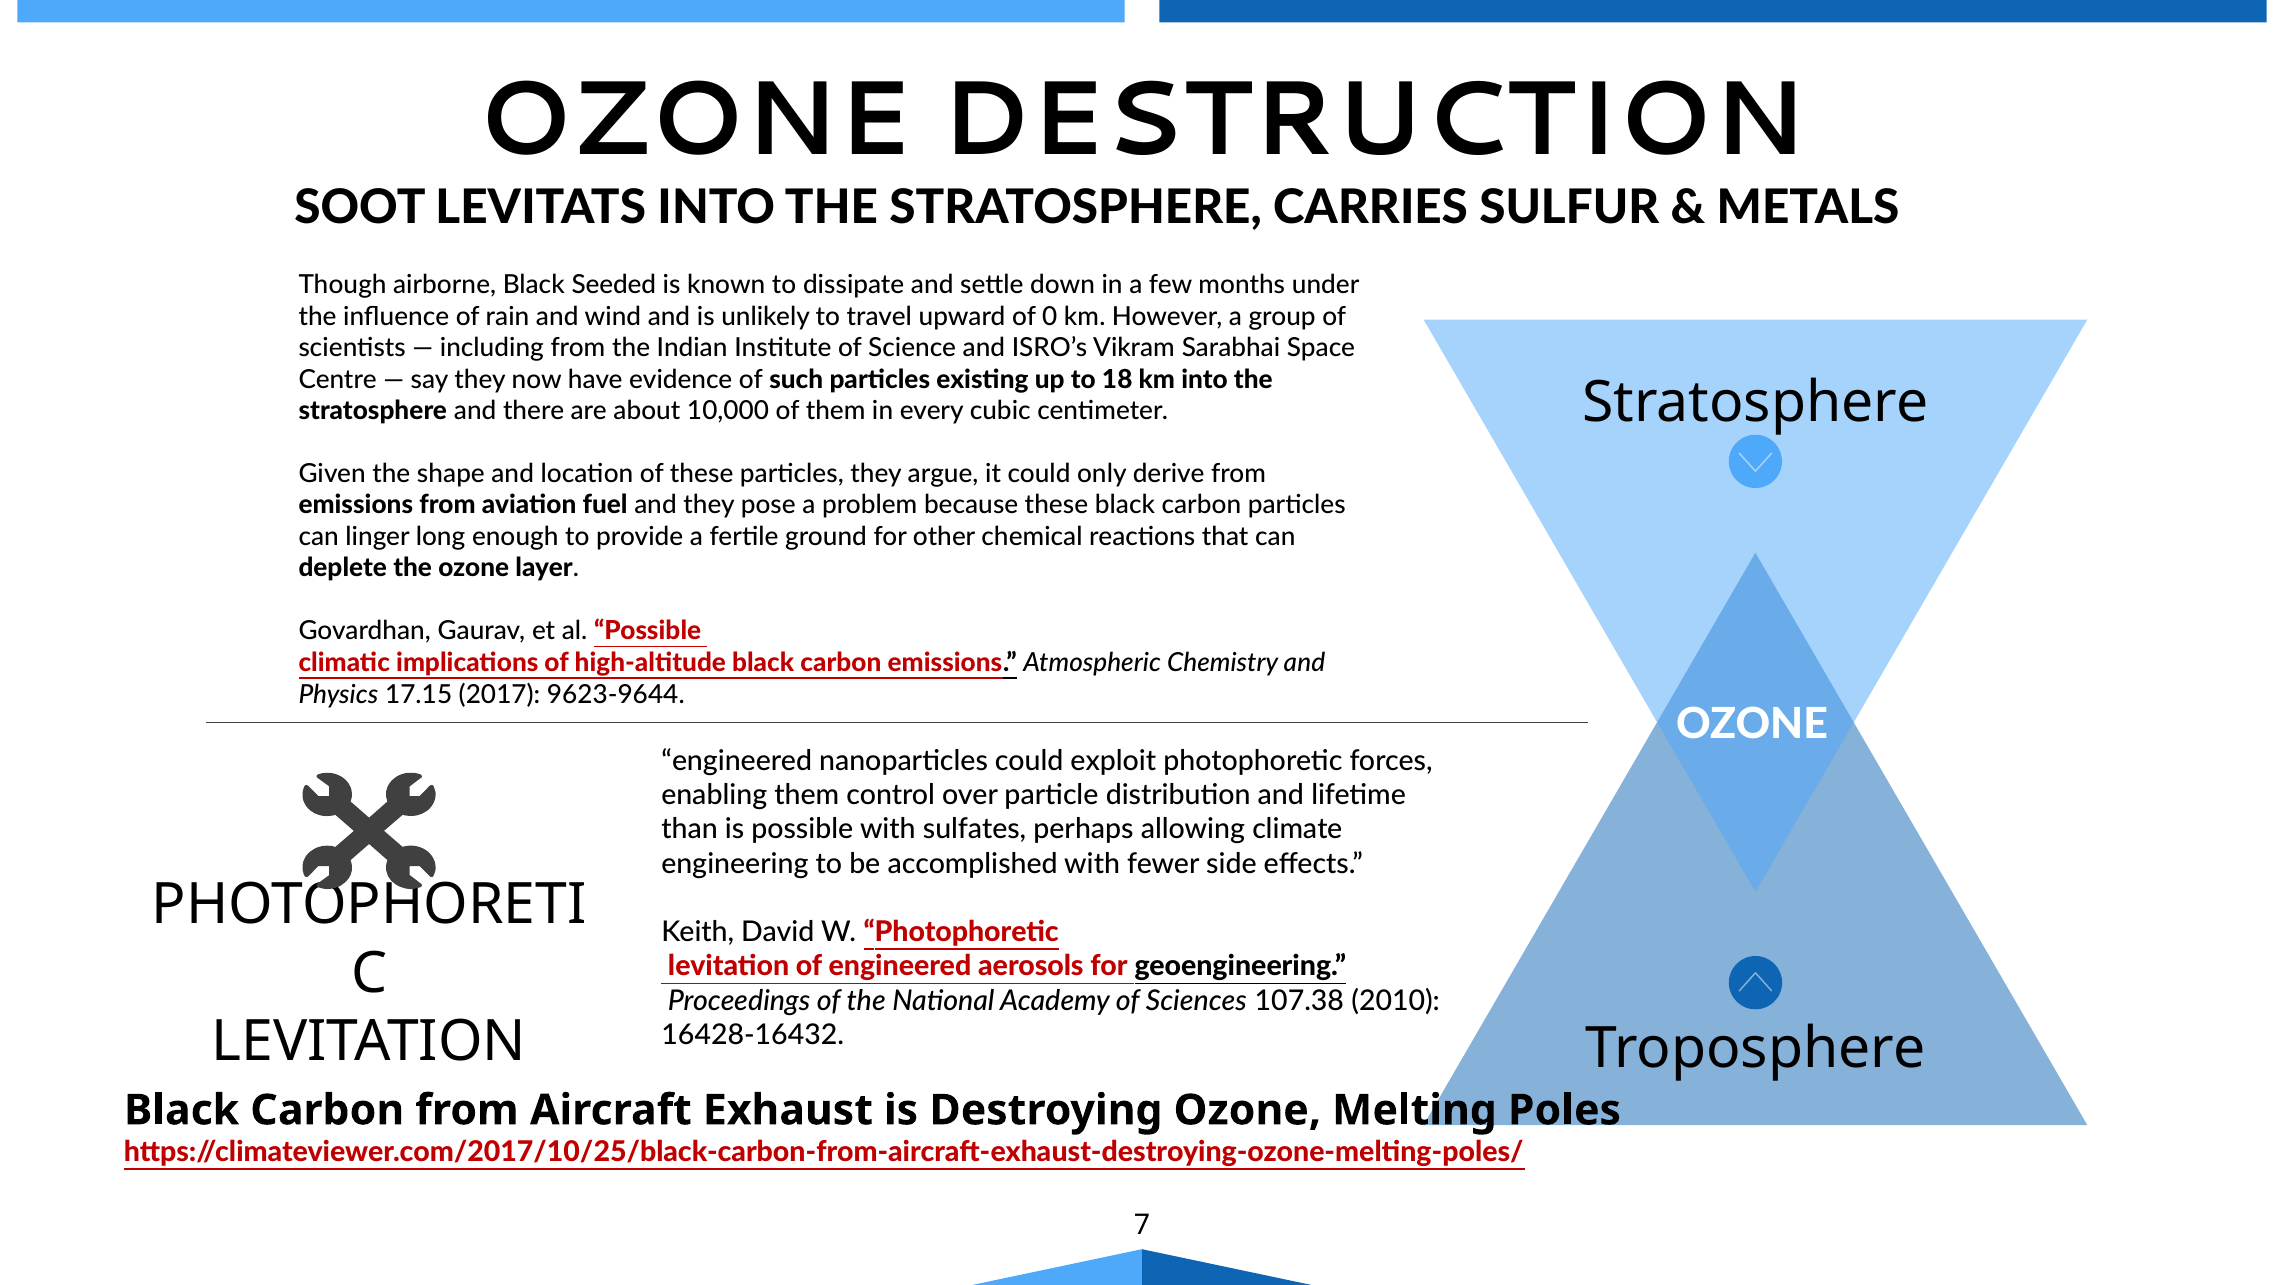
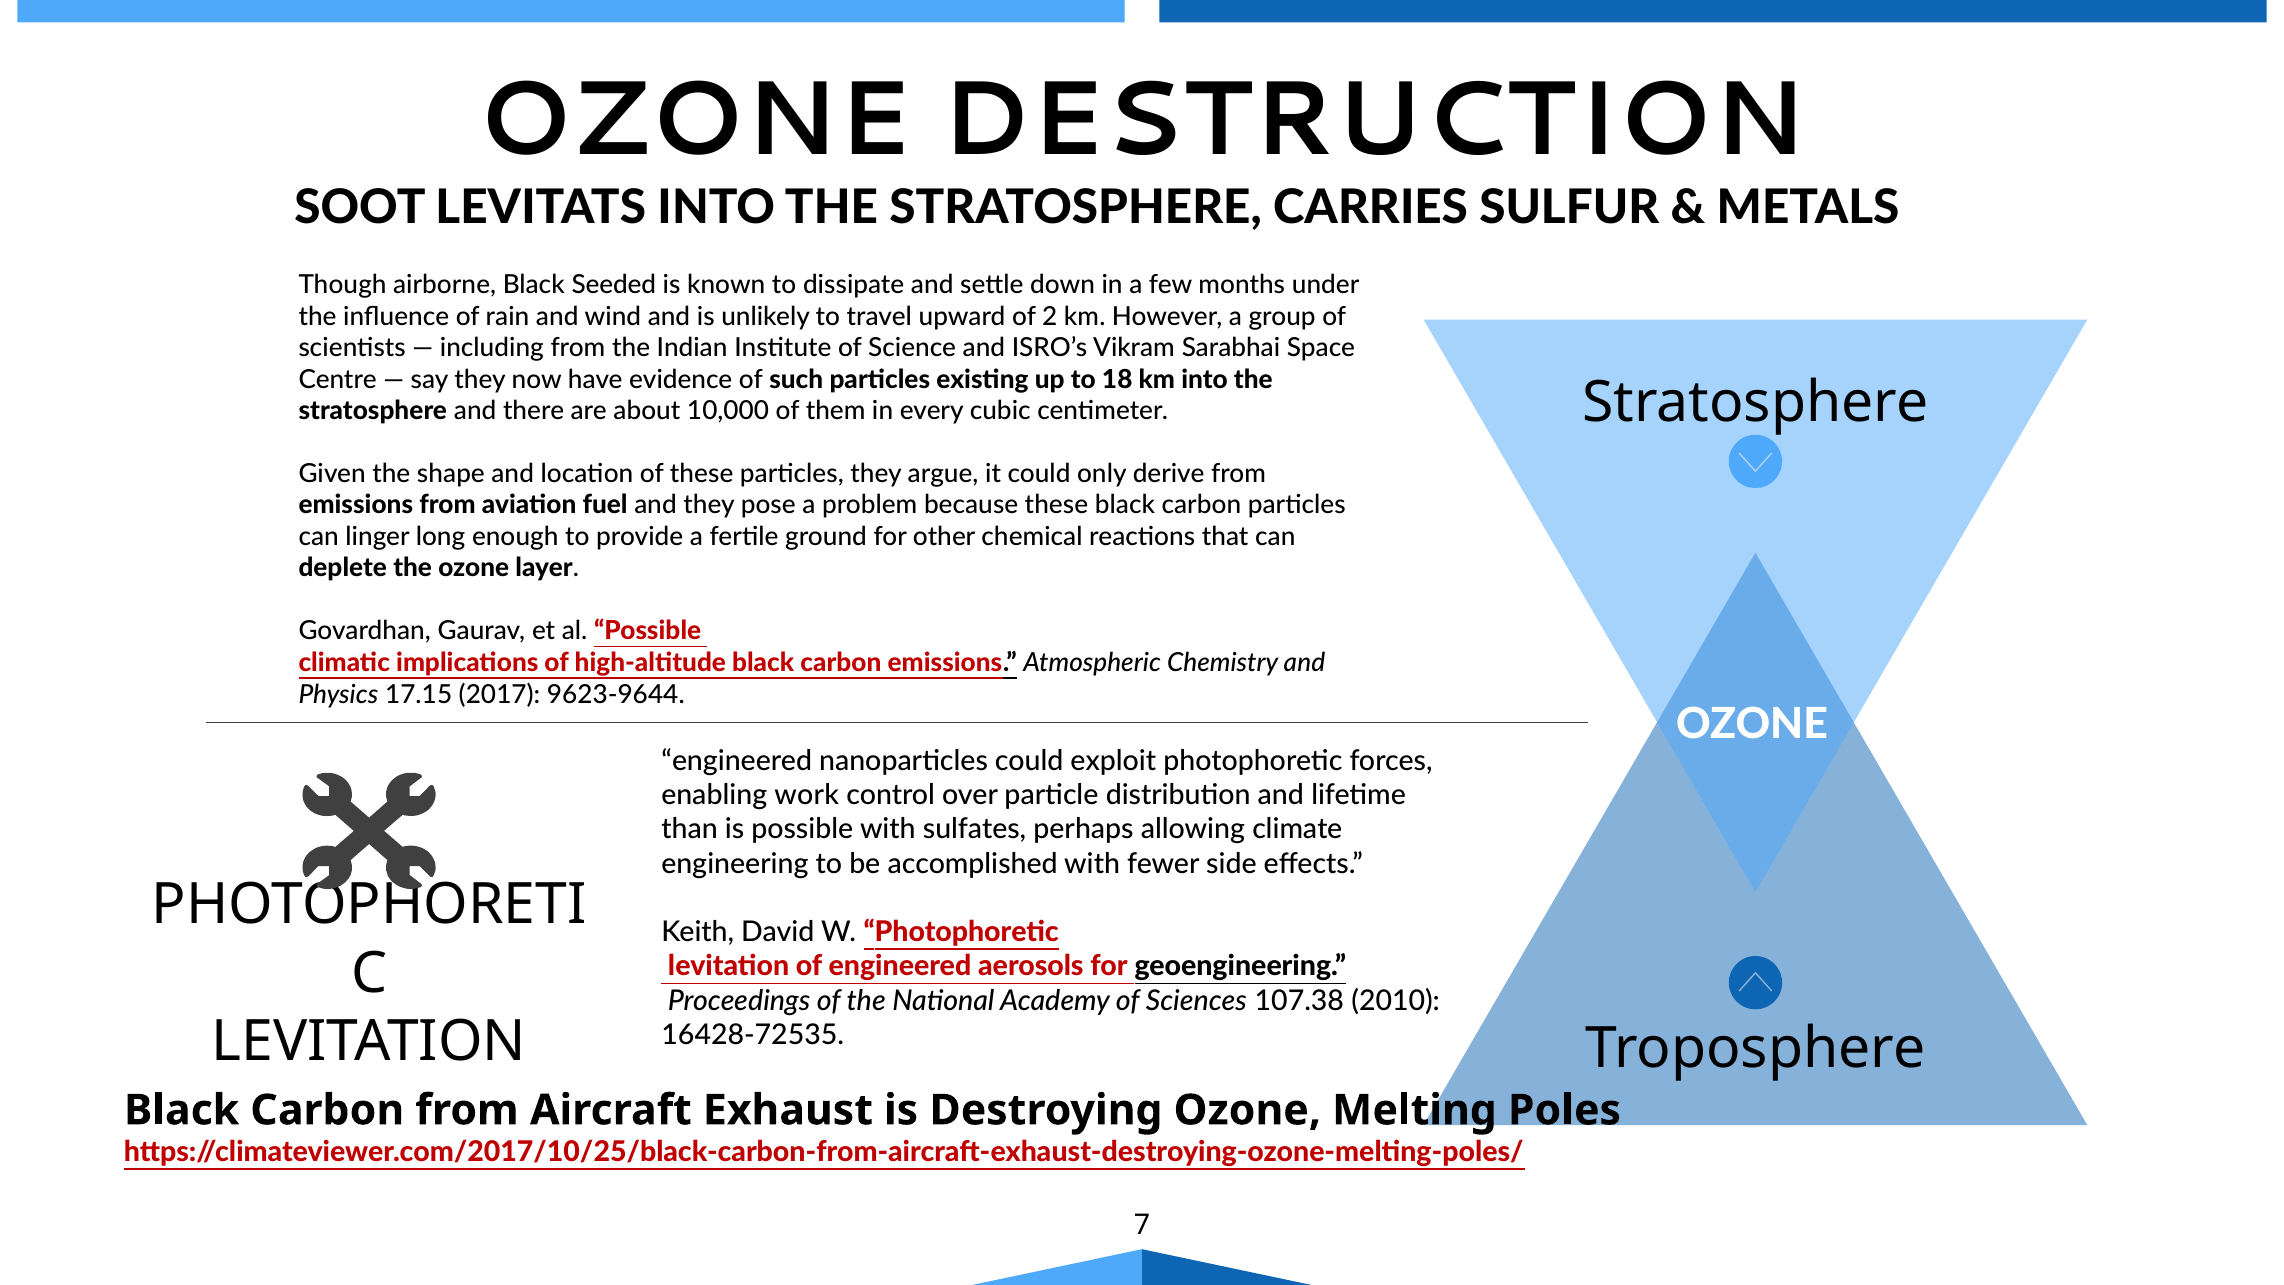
0: 0 -> 2 (1050, 317)
enabling them: them -> work (807, 795)
16428-16432: 16428-16432 -> 16428-72535 (753, 1035)
